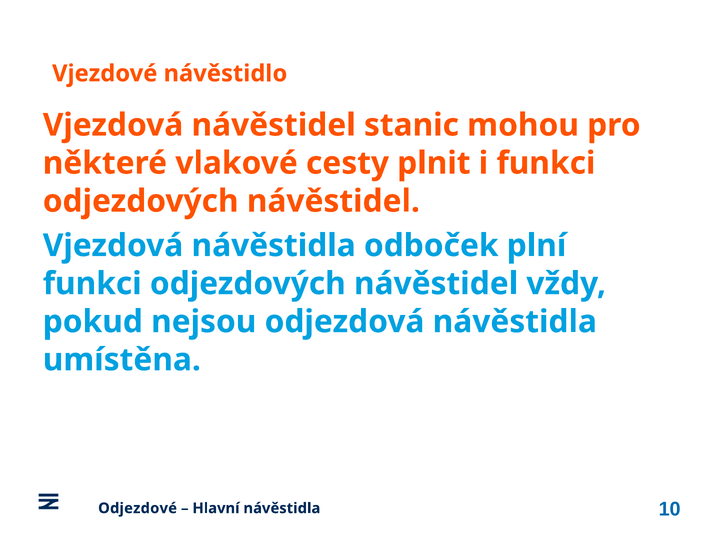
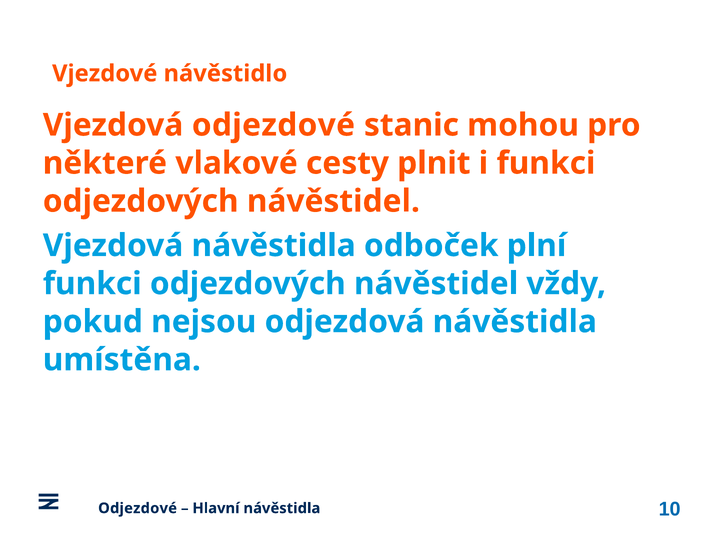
Vjezdová návěstidel: návěstidel -> odjezdové (273, 125)
